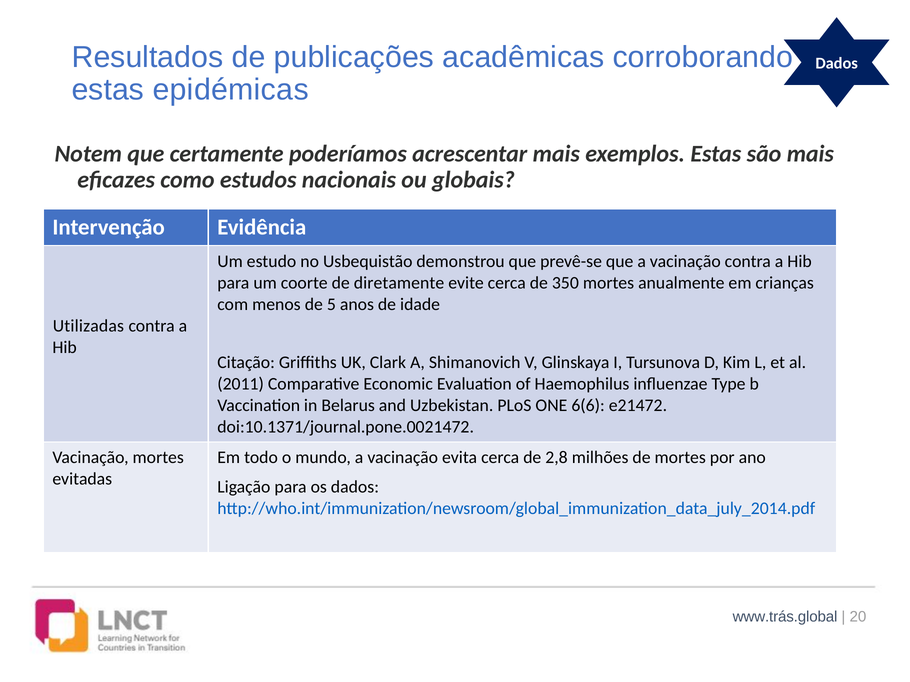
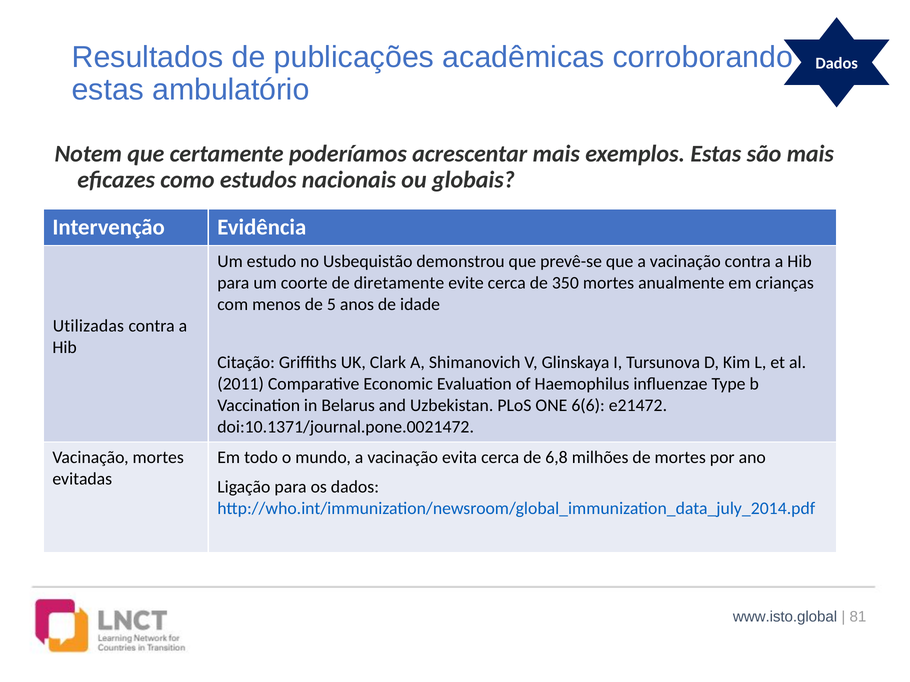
epidémicas: epidémicas -> ambulatório (231, 90)
2,8: 2,8 -> 6,8 (557, 458)
www.trás.global: www.trás.global -> www.isto.global (785, 617)
20: 20 -> 81 (858, 617)
